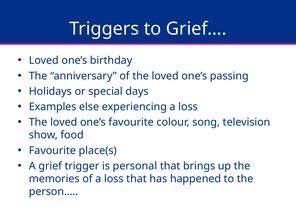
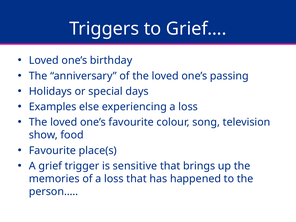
personal: personal -> sensitive (135, 166)
